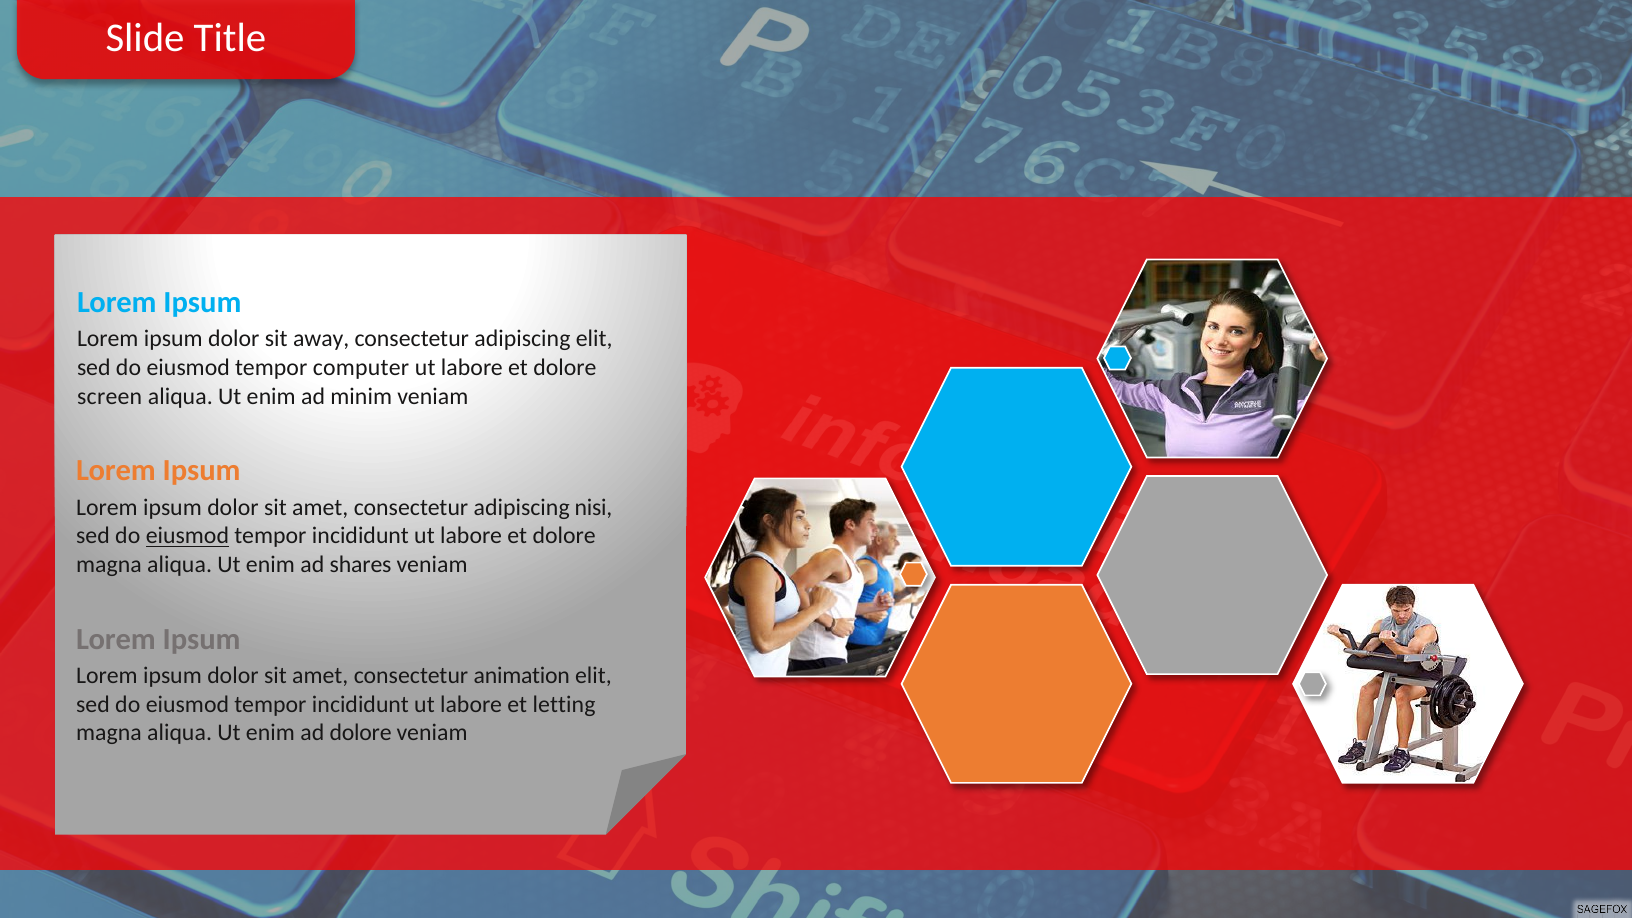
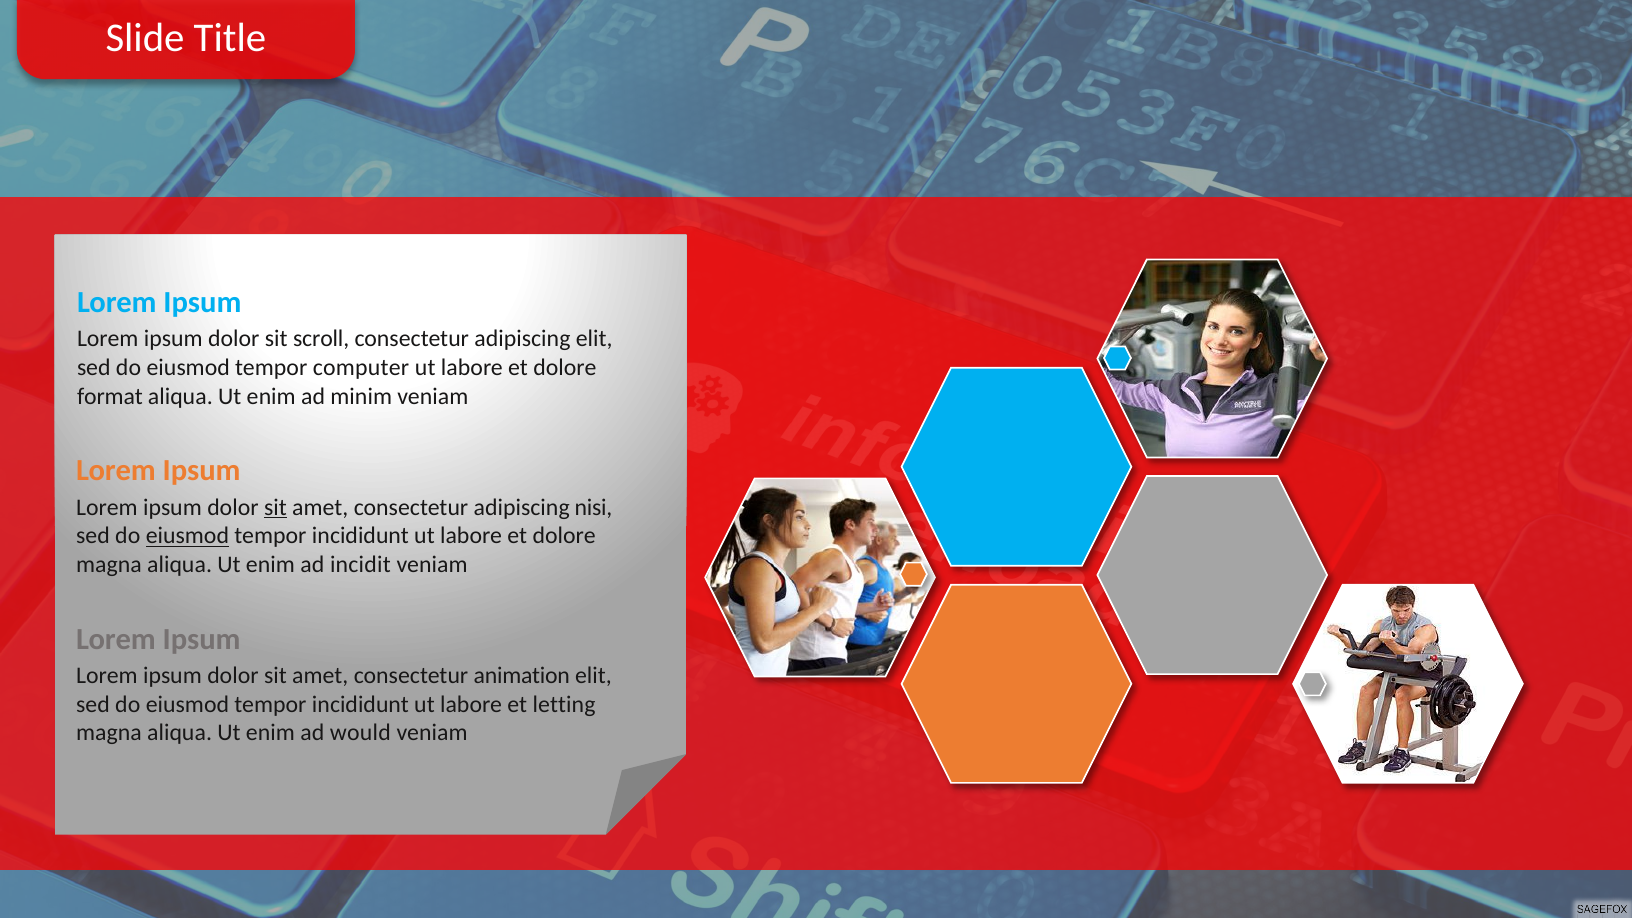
away: away -> scroll (321, 339)
screen: screen -> format (110, 396)
sit underline: none -> present (275, 507)
shares: shares -> incidit (360, 565)
ad dolore: dolore -> would (360, 733)
